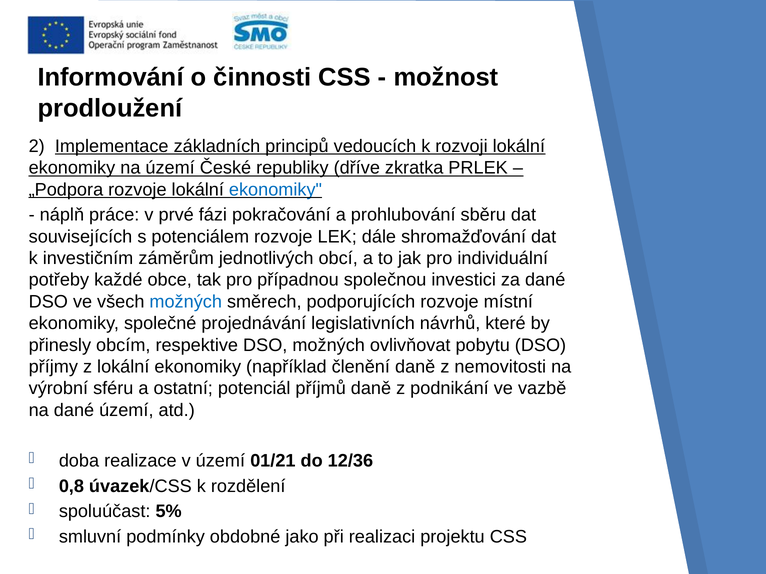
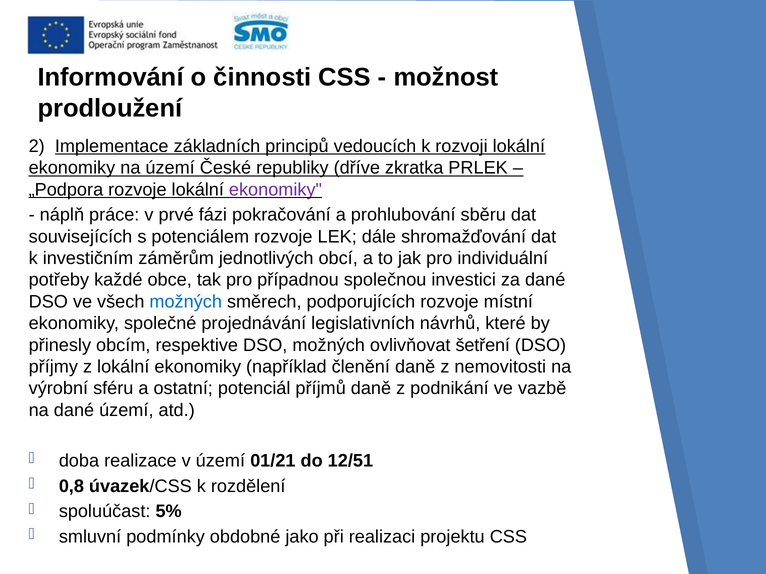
ekonomiky colour: blue -> purple (275, 190)
pobytu: pobytu -> šetření (483, 345)
12/36: 12/36 -> 12/51 (350, 461)
